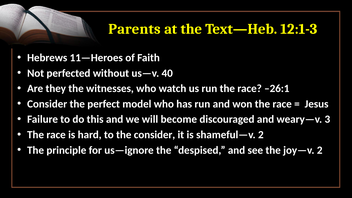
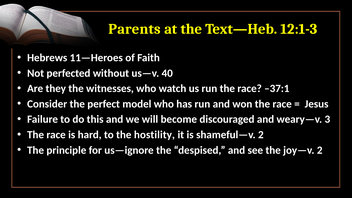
–26:1: –26:1 -> –37:1 (277, 89)
the consider: consider -> hostility (154, 135)
